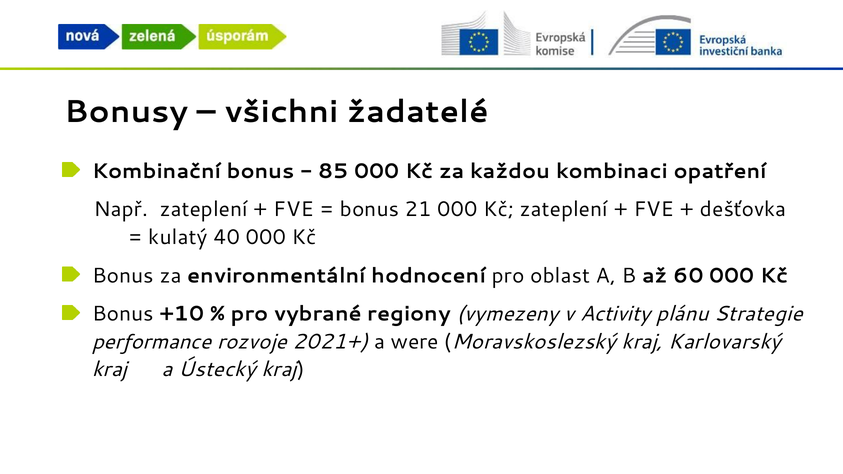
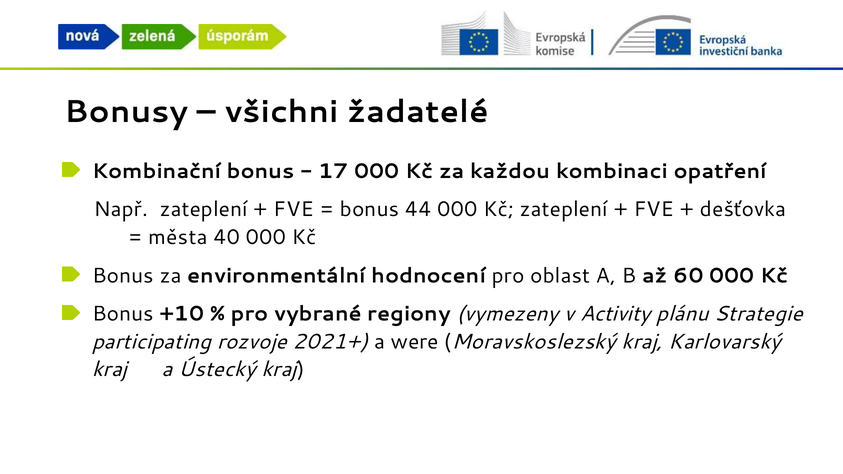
85: 85 -> 17 (333, 171)
21: 21 -> 44 (418, 210)
kulatý: kulatý -> města (178, 237)
performance: performance -> participating (152, 342)
